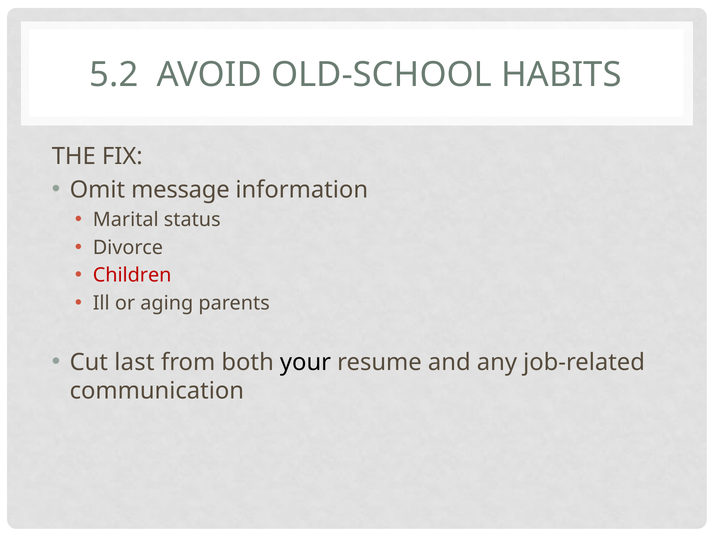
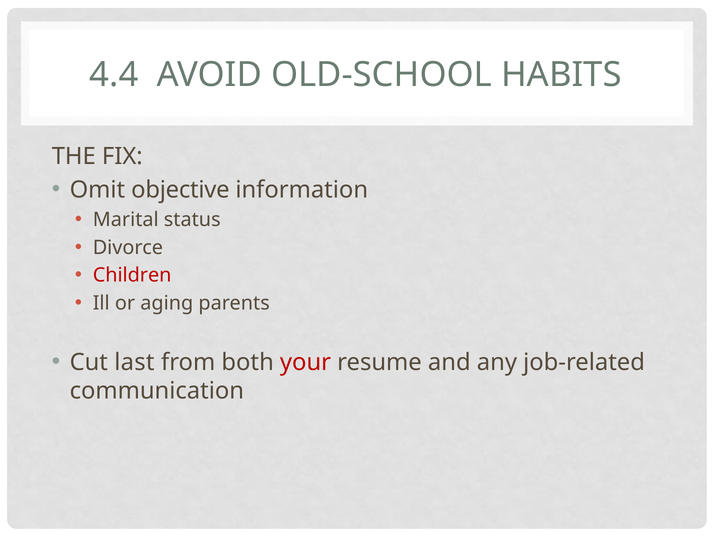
5.2: 5.2 -> 4.4 (114, 75)
message: message -> objective (180, 190)
your colour: black -> red (306, 362)
